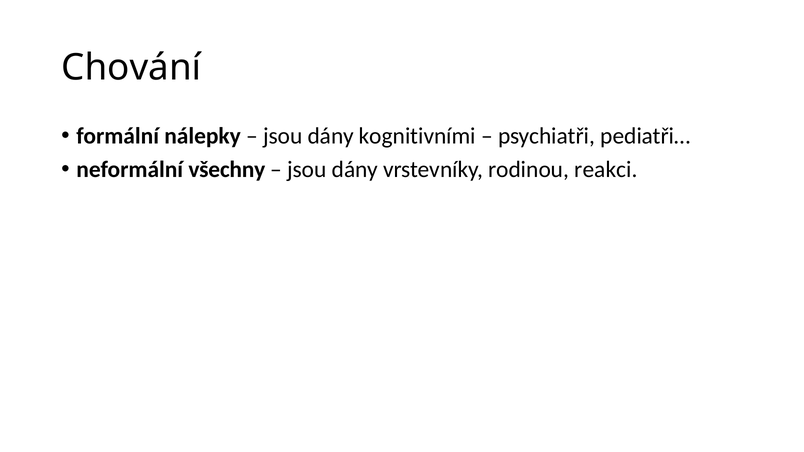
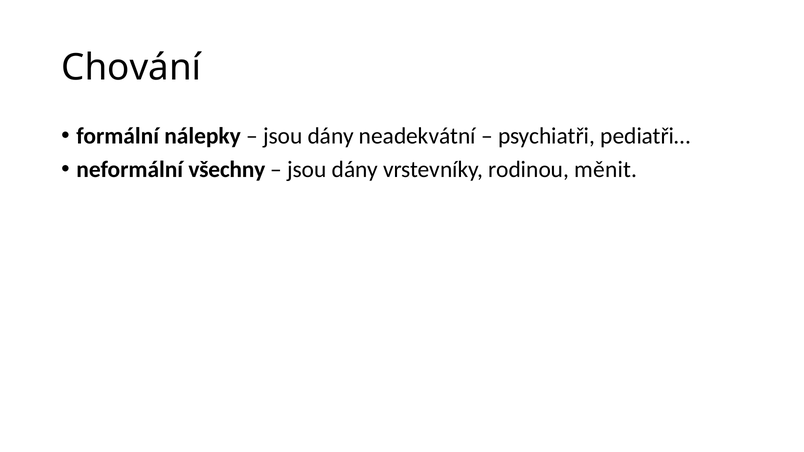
kognitivními: kognitivními -> neadekvátní (417, 136)
reakci: reakci -> měnit (606, 170)
